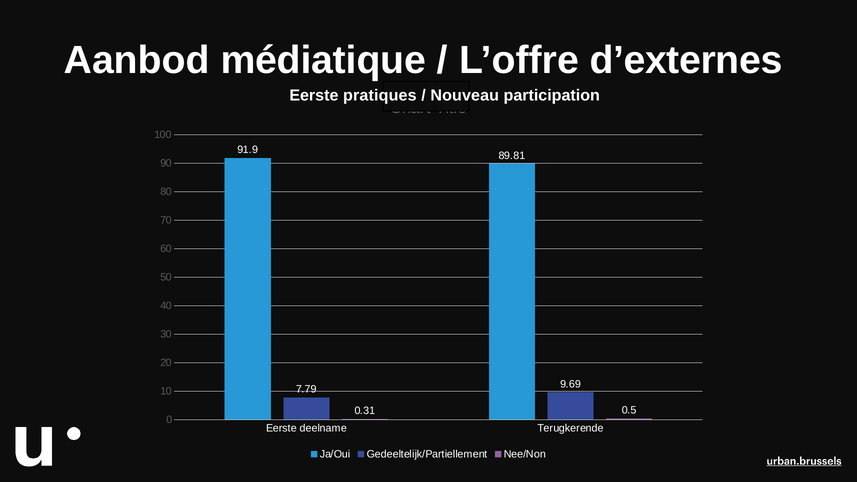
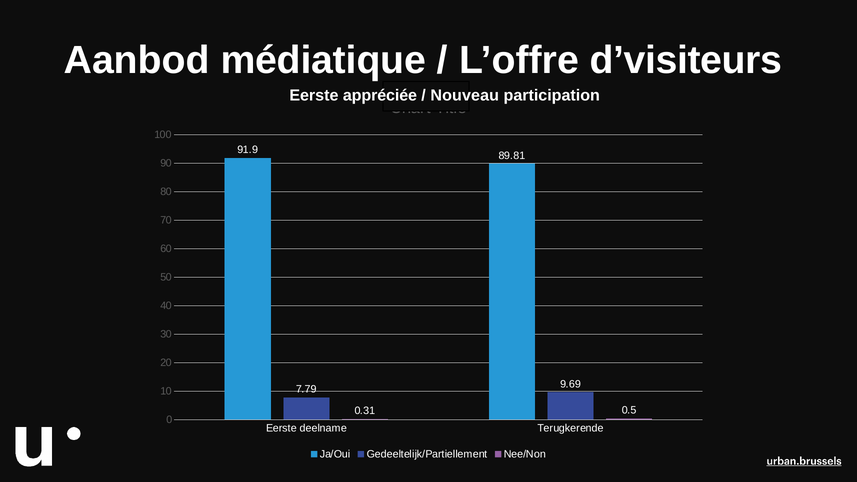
d’externes: d’externes -> d’visiteurs (686, 60)
pratiques: pratiques -> appréciée (380, 96)
